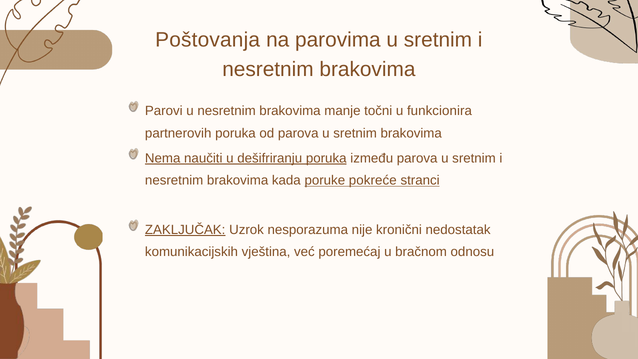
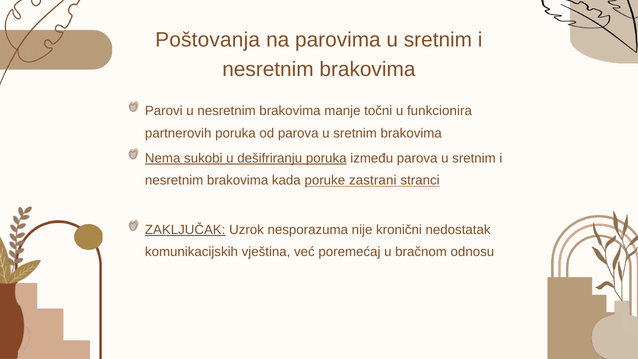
naučiti: naučiti -> sukobi (203, 158)
pokreće: pokreće -> zastrani (373, 180)
